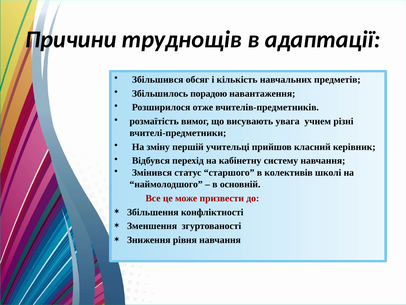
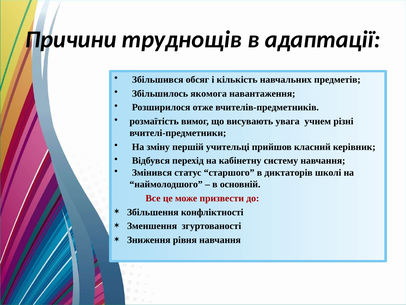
порадою: порадою -> якомога (209, 93)
колективів: колективів -> диктаторів (289, 173)
